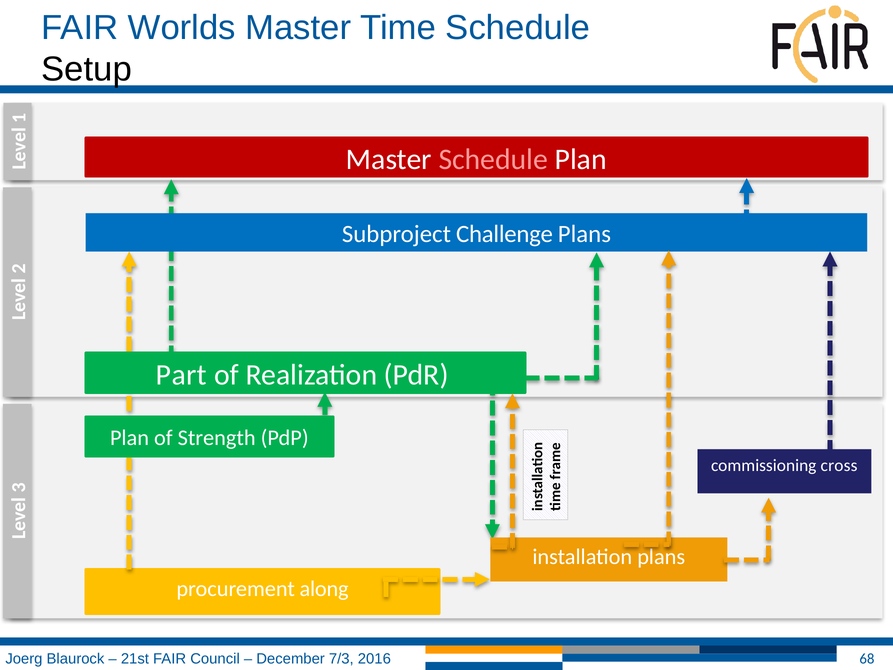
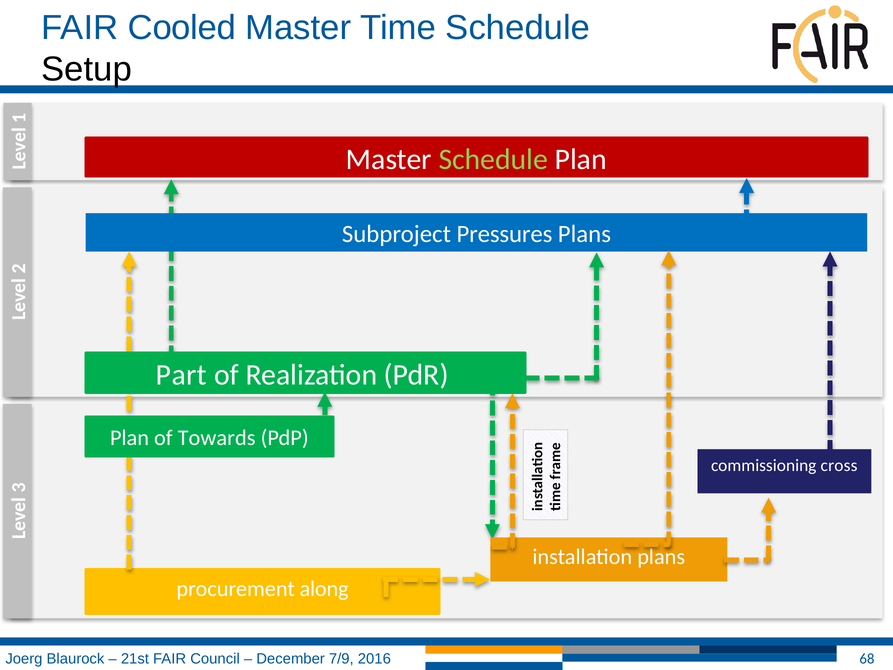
Worlds: Worlds -> Cooled (182, 28)
Schedule colour: pink -> light green (493, 159)
Challenge: Challenge -> Pressures (504, 234)
Strength: Strength -> Towards (217, 438)
7/3: 7/3 -> 7/9 (341, 659)
